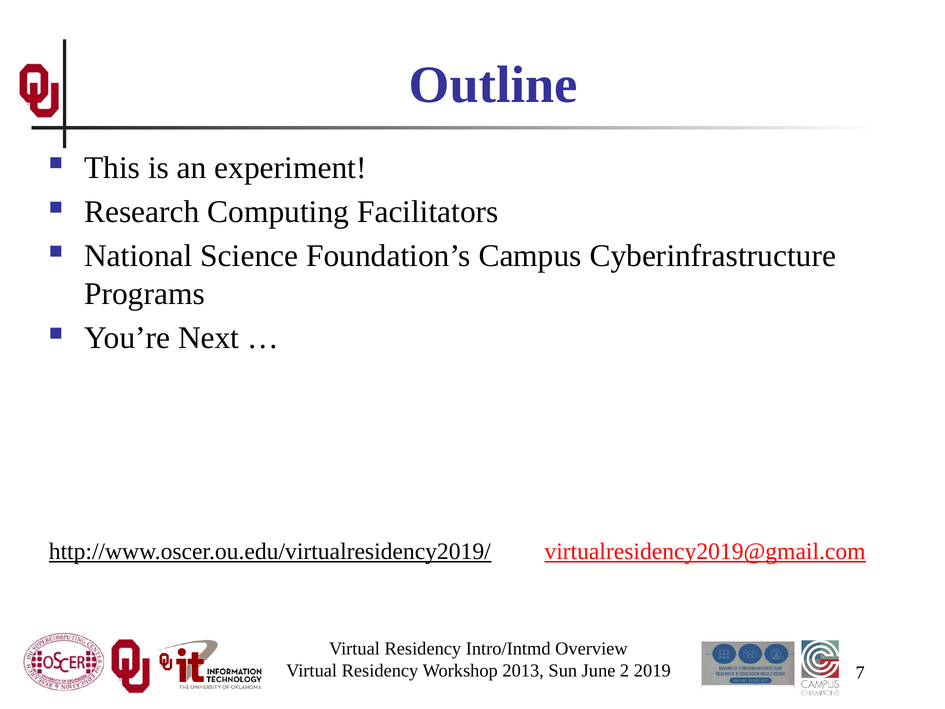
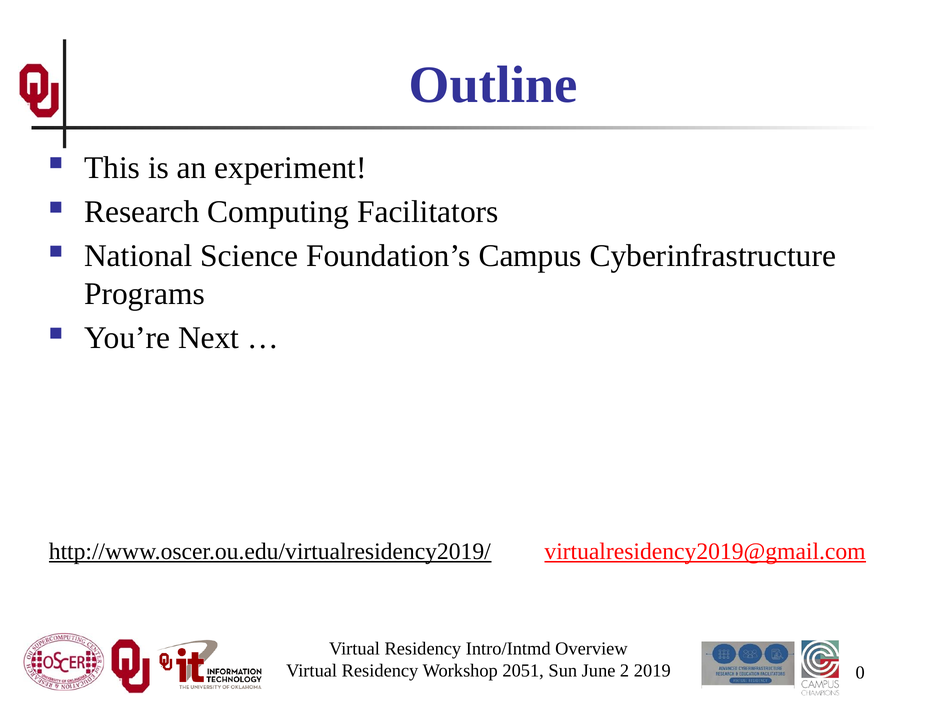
2013: 2013 -> 2051 (523, 671)
7: 7 -> 0 (860, 673)
